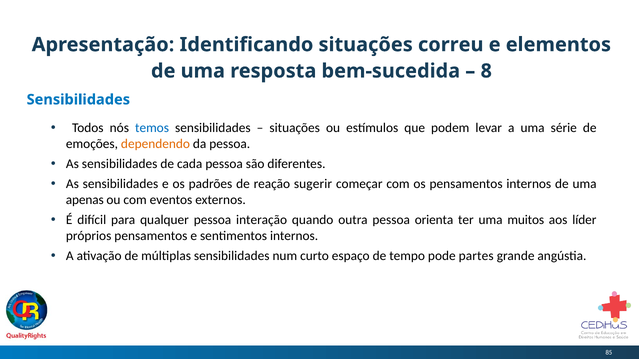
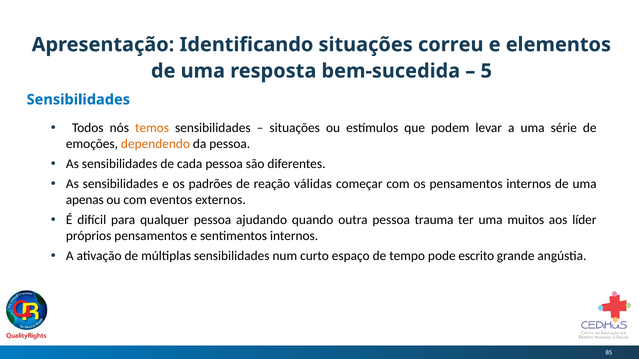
8: 8 -> 5 (486, 71)
temos colour: blue -> orange (152, 128)
sugerir: sugerir -> válidas (313, 184)
interação: interação -> ajudando (262, 220)
orienta: orienta -> trauma (434, 220)
partes: partes -> escrito (476, 256)
